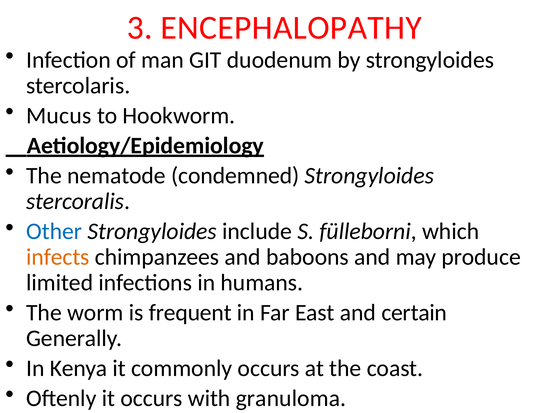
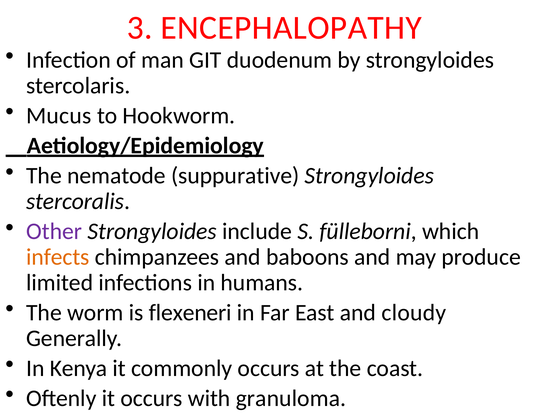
condemned: condemned -> suppurative (235, 175)
Other colour: blue -> purple (54, 231)
frequent: frequent -> flexeneri (190, 312)
certain: certain -> cloudy (414, 312)
